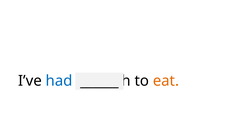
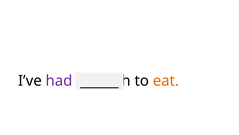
had colour: blue -> purple (59, 80)
